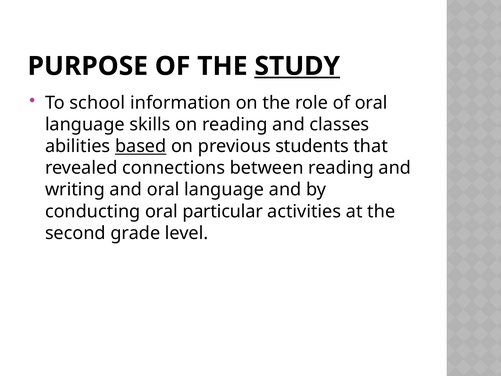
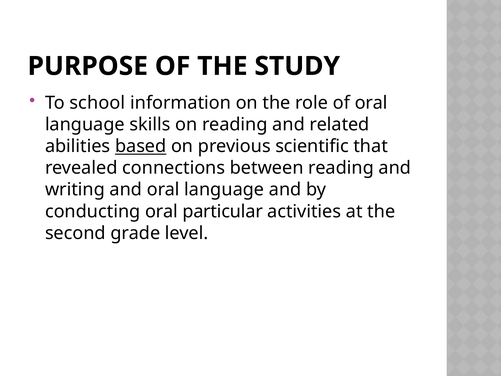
STUDY underline: present -> none (297, 66)
classes: classes -> related (339, 124)
students: students -> scientific (312, 146)
